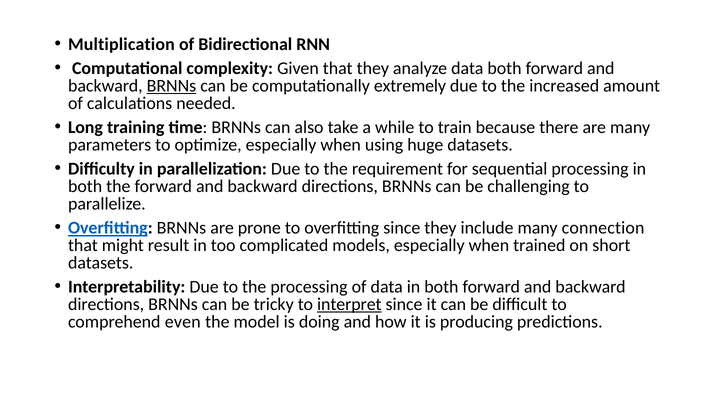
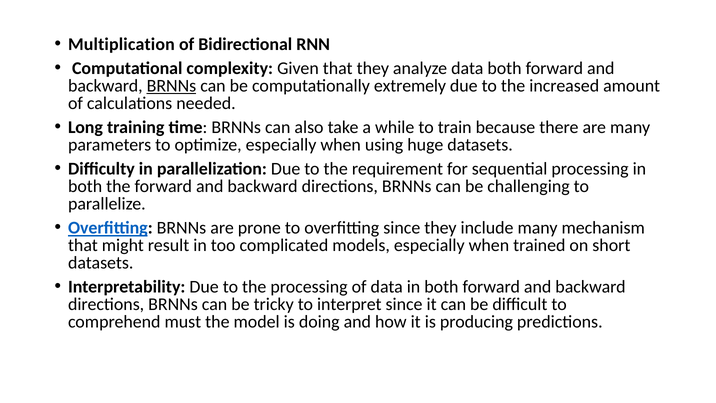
connection: connection -> mechanism (603, 228)
interpret underline: present -> none (349, 304)
even: even -> must (183, 322)
